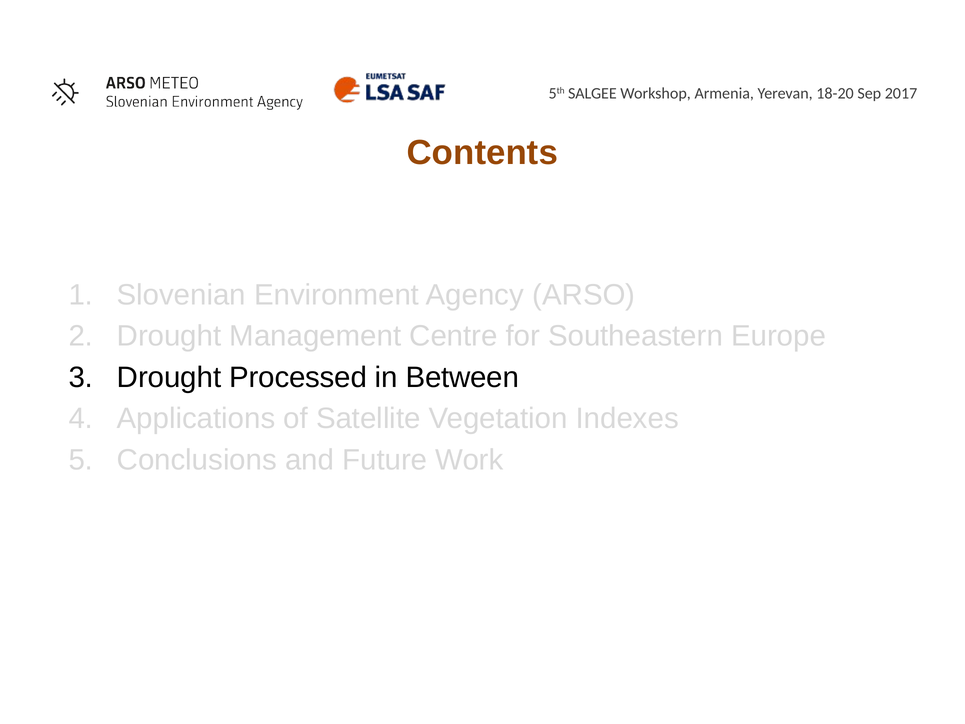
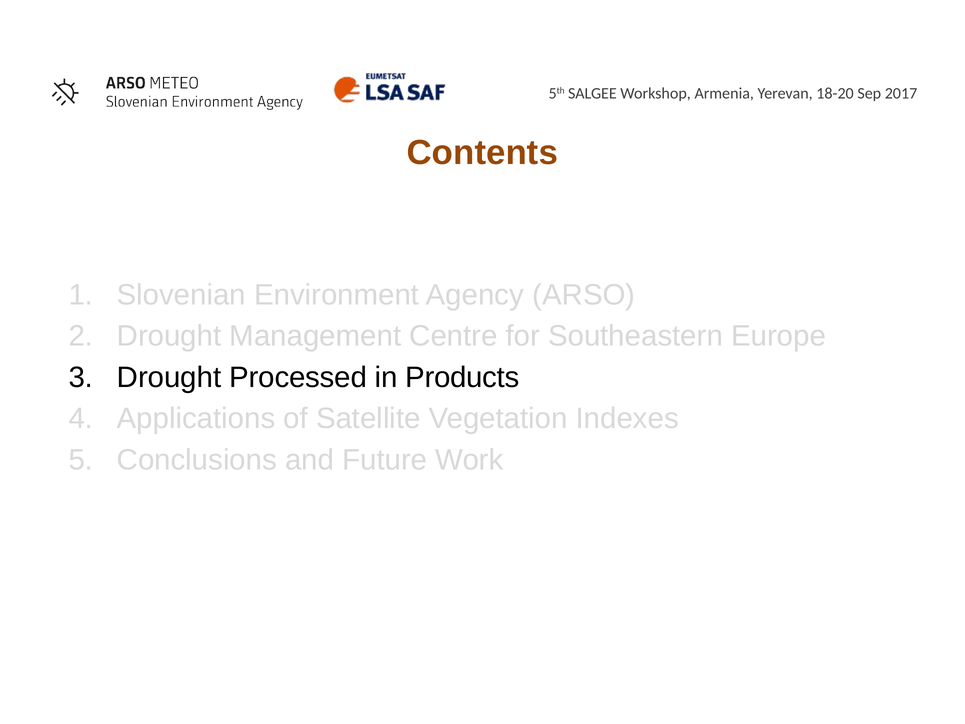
Between: Between -> Products (462, 377)
